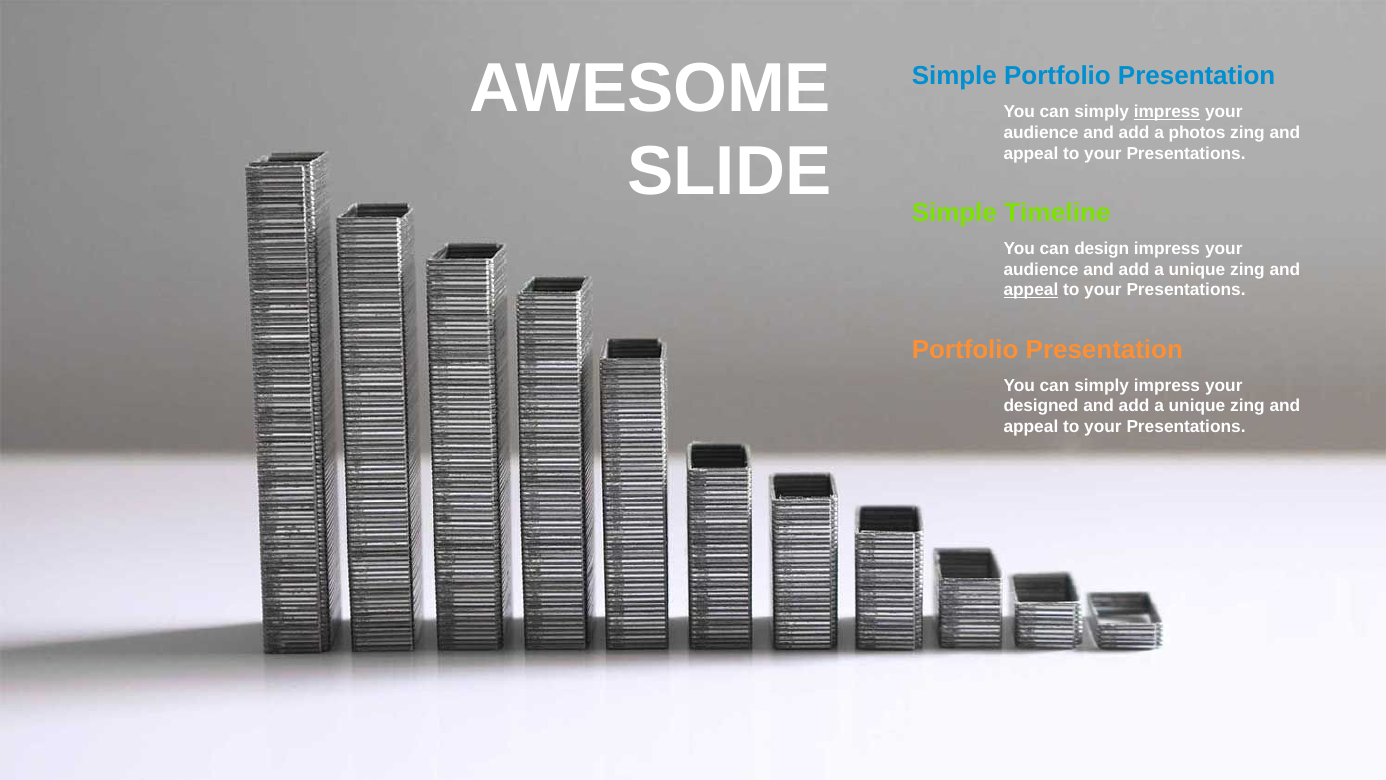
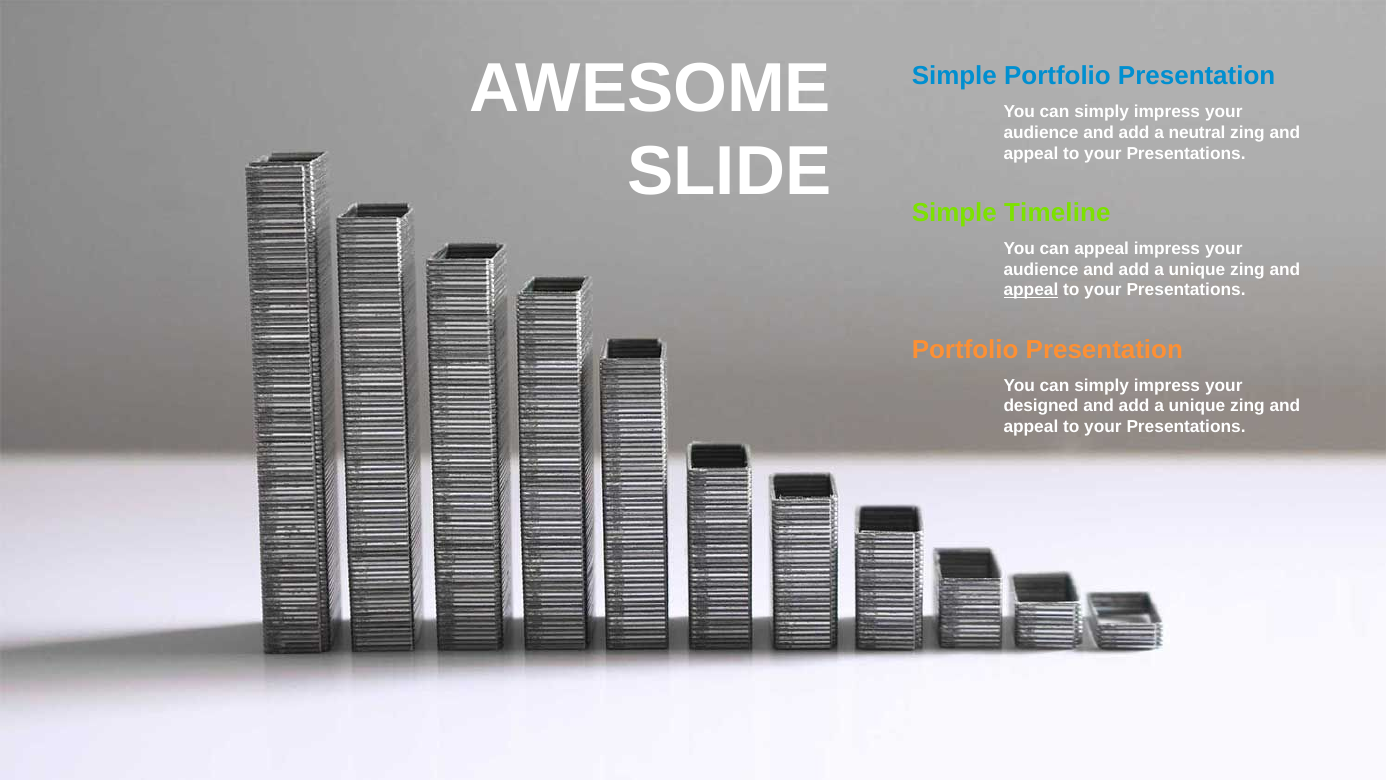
impress underline: present -> none (1167, 112)
photos: photos -> neutral (1197, 132)
can design: design -> appeal (1102, 248)
